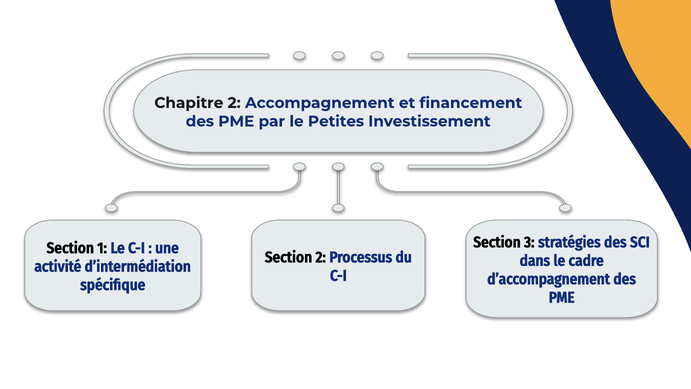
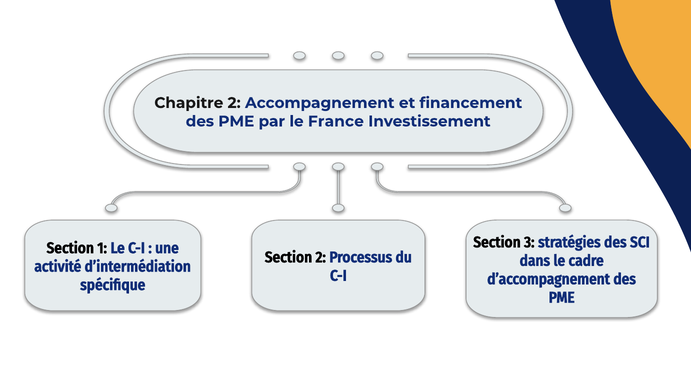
Petites: Petites -> France (336, 121)
